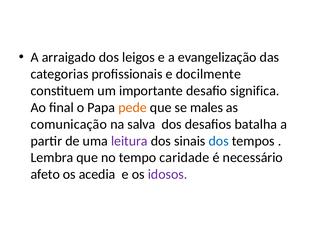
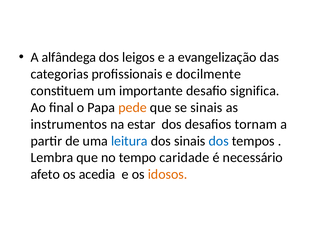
arraigado: arraigado -> alfândega (69, 57)
se males: males -> sinais (206, 108)
comunicação: comunicação -> instrumentos (69, 124)
salva: salva -> estar (141, 124)
batalha: batalha -> tornam (256, 124)
leitura colour: purple -> blue (129, 141)
idosos colour: purple -> orange (168, 175)
